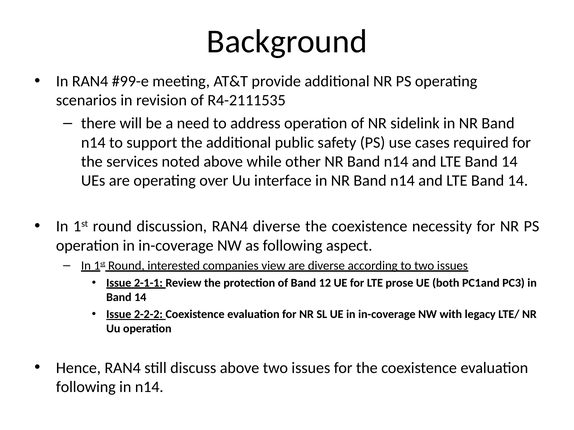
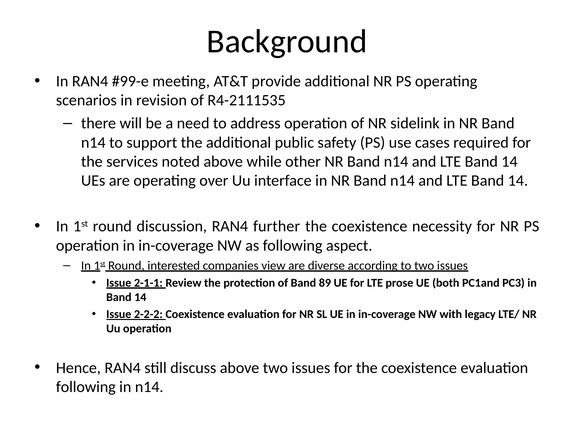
RAN4 diverse: diverse -> further (277, 227)
12: 12 -> 89 (325, 283)
